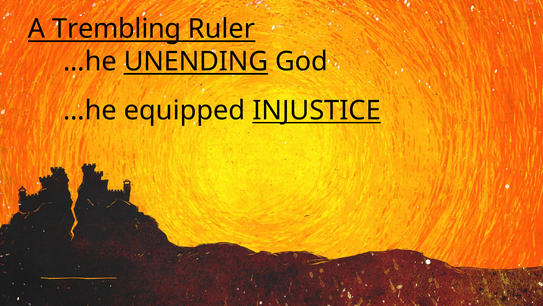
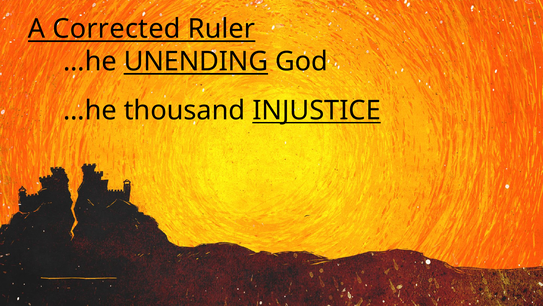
Trembling: Trembling -> Corrected (117, 29)
equipped: equipped -> thousand (185, 110)
